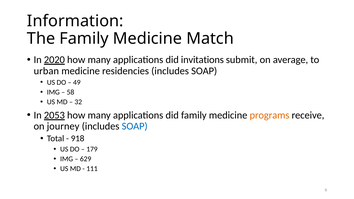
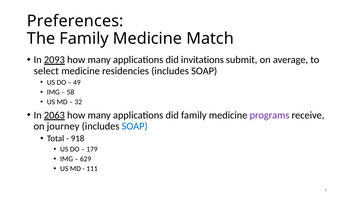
Information: Information -> Preferences (75, 21)
2020: 2020 -> 2093 (54, 60)
urban: urban -> select (46, 71)
2053: 2053 -> 2063 (54, 115)
programs colour: orange -> purple (270, 115)
